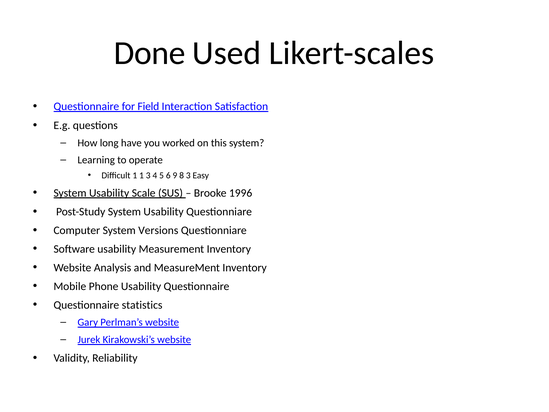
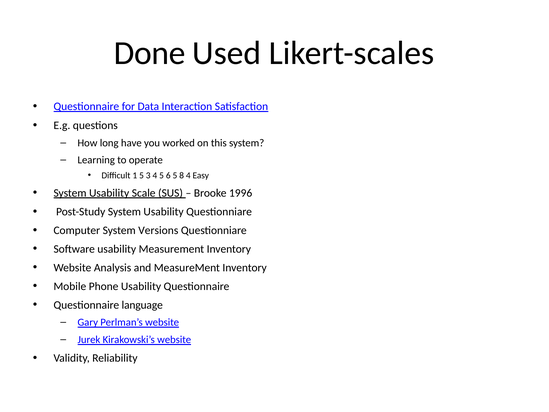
Field: Field -> Data (148, 106)
1 1: 1 -> 5 (141, 175)
6 9: 9 -> 5 (175, 175)
8 3: 3 -> 4 (188, 175)
statistics: statistics -> language (142, 305)
